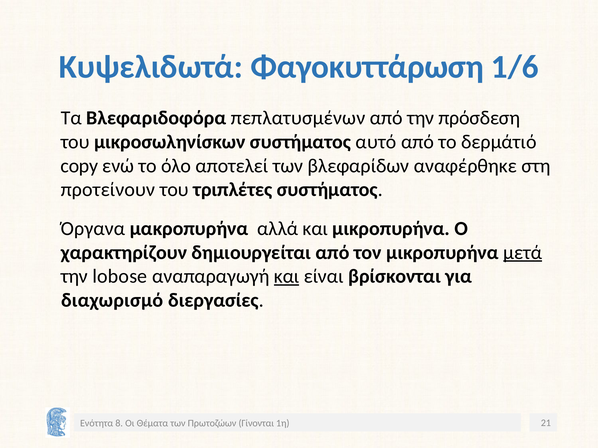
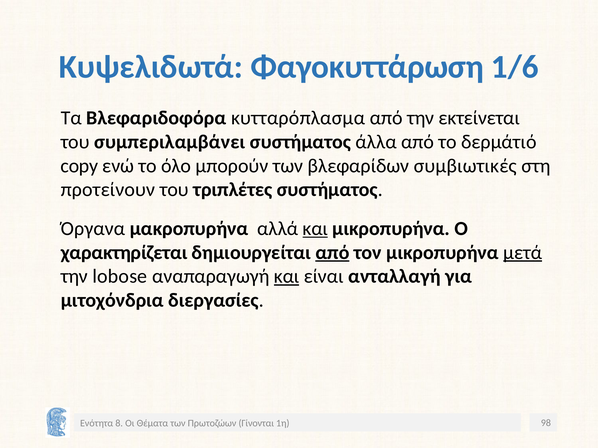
πεπλατυσμένων: πεπλατυσμένων -> κυτταρόπλασμα (298, 118)
πρόσδεση: πρόσδεση -> εκτείνεται (479, 118)
μικροσωληνίσκων: μικροσωληνίσκων -> συμπεριλαμβάνει (170, 142)
αυτό: αυτό -> άλλα (376, 142)
αποτελεί: αποτελεί -> μπορούν (232, 166)
αναφέρθηκε: αναφέρθηκε -> συμβιωτικές (465, 166)
και underline: none -> present (315, 229)
χαρακτηρίζουν: χαρακτηρίζουν -> χαρακτηρίζεται (124, 253)
από underline: none -> present (332, 253)
βρίσκονται: βρίσκονται -> ανταλλαγή (394, 277)
διαχωρισμό: διαχωρισμό -> μιτοχόνδρια (112, 301)
21: 21 -> 98 (546, 423)
